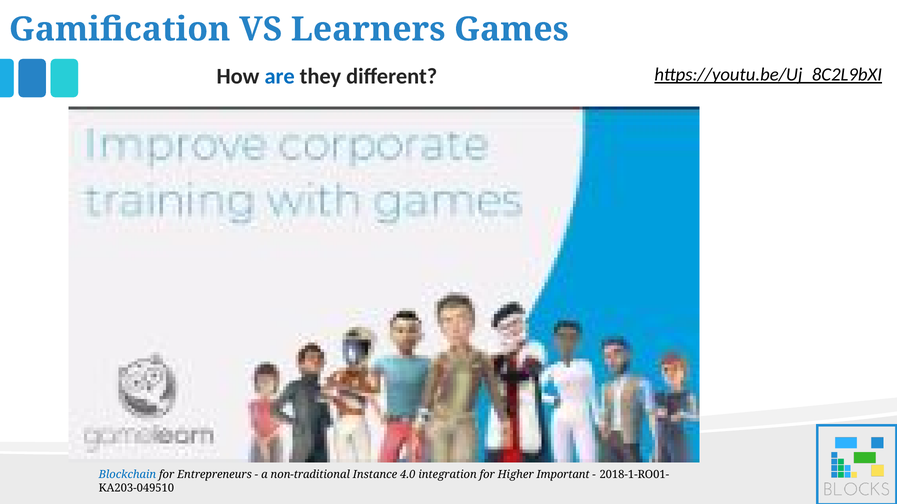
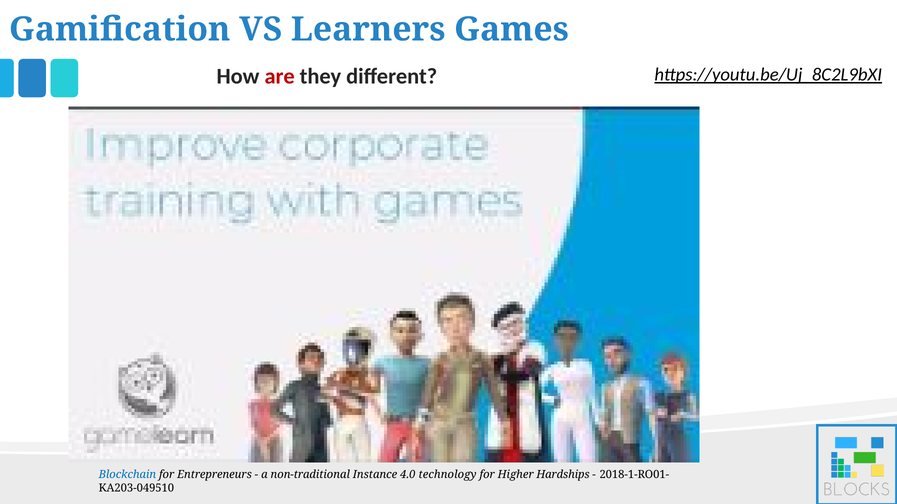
are colour: blue -> red (280, 76)
integration: integration -> technology (448, 475)
Important: Important -> Hardships (563, 475)
